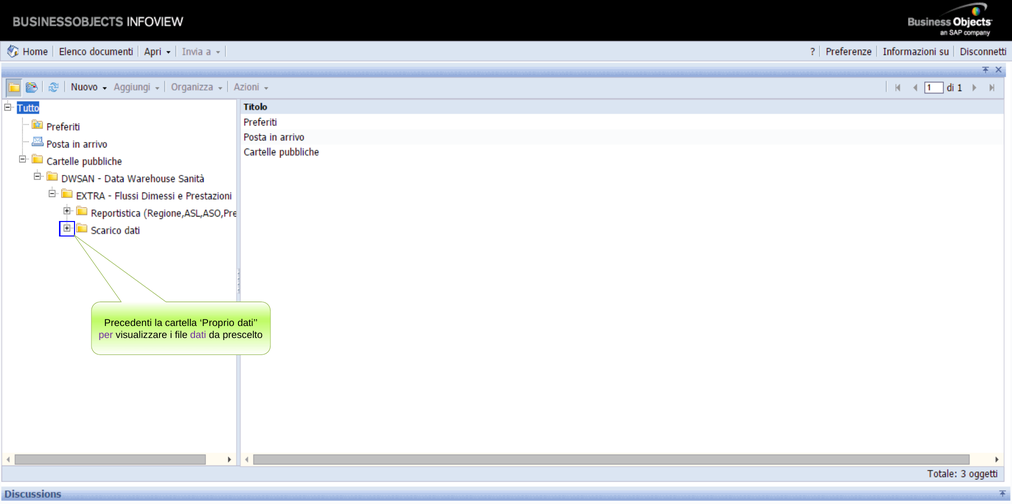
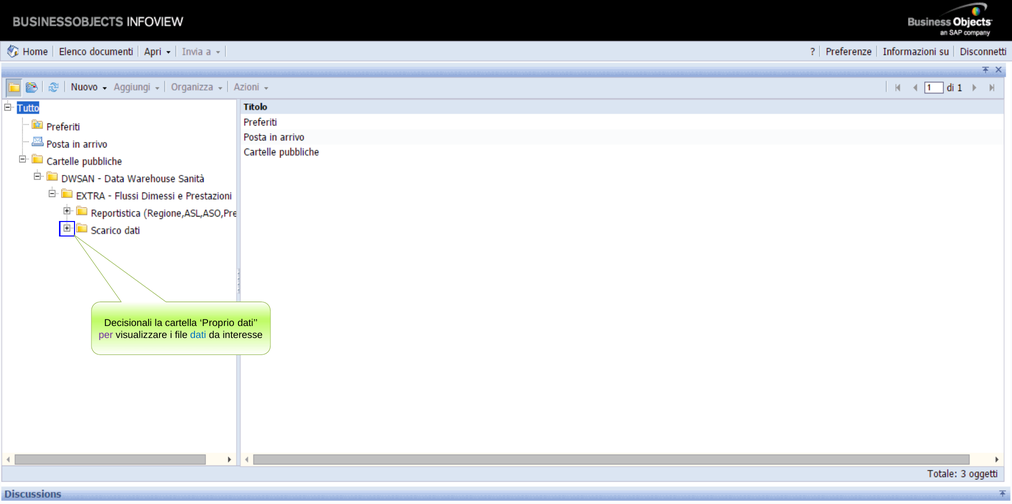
Precedenti: Precedenti -> Decisionali (128, 323)
dati colour: purple -> blue (198, 335)
prescelto: prescelto -> interesse (243, 335)
